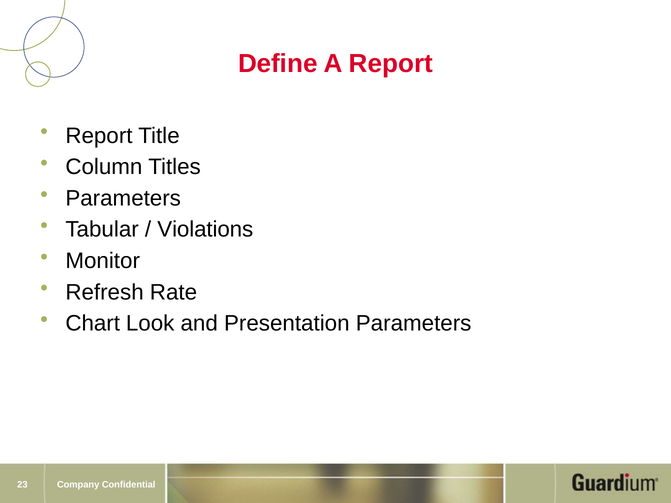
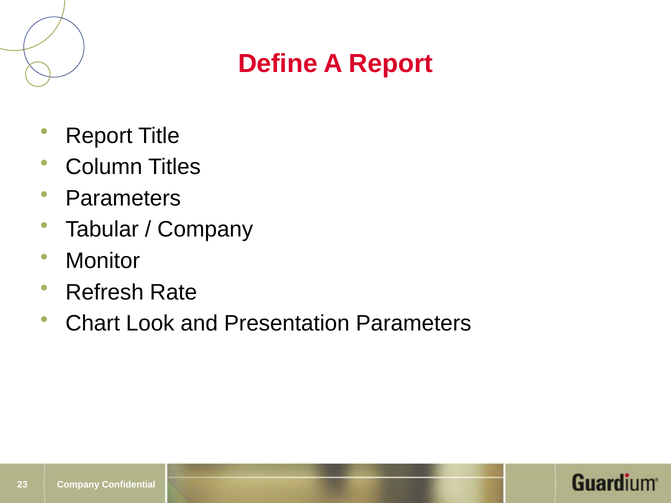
Violations: Violations -> Company (205, 230)
